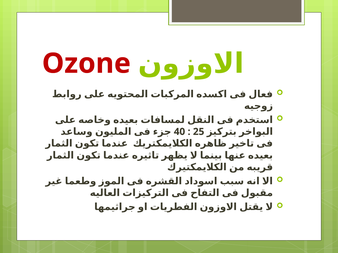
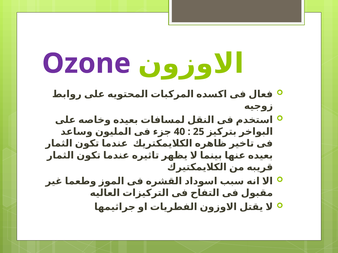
Ozone colour: red -> purple (86, 64)
